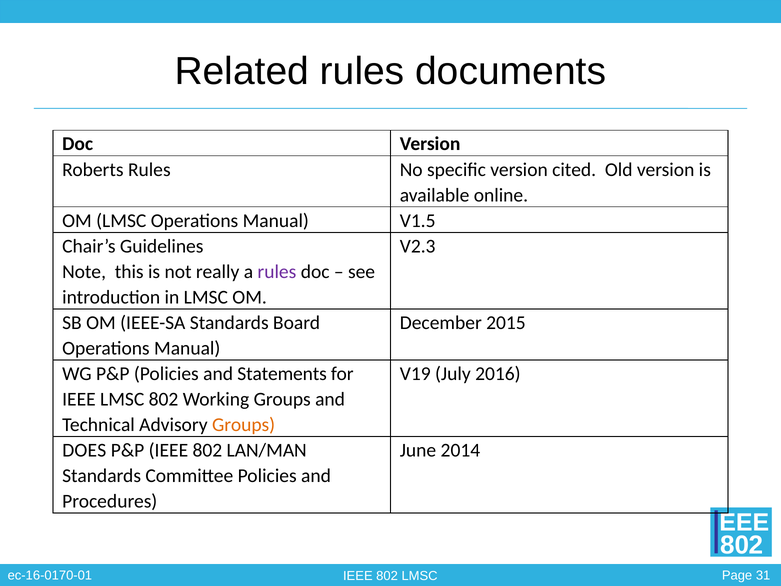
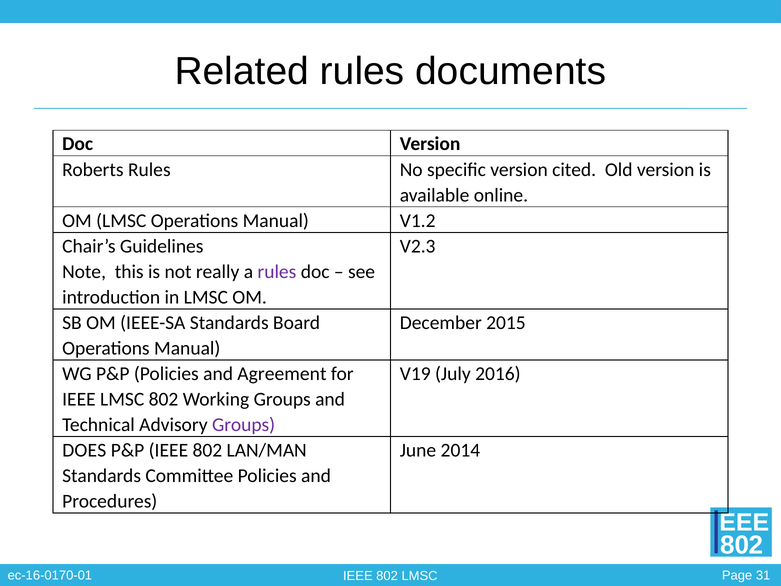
V1.5: V1.5 -> V1.2 (418, 221)
Statements: Statements -> Agreement (282, 374)
Groups colour: orange -> purple (244, 425)
